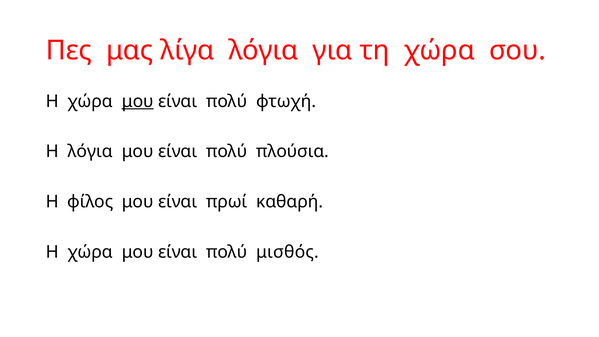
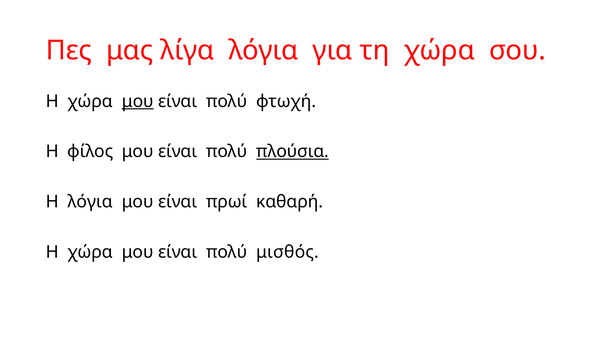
Η λόγια: λόγια -> φίλος (90, 152)
πλούσια underline: none -> present (293, 152)
Η φίλος: φίλος -> λόγια (90, 202)
